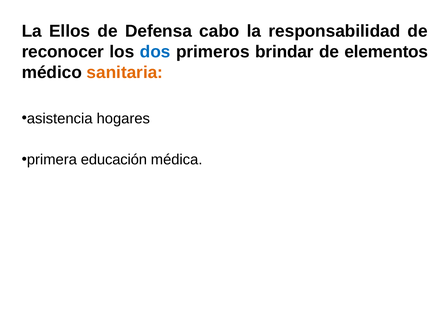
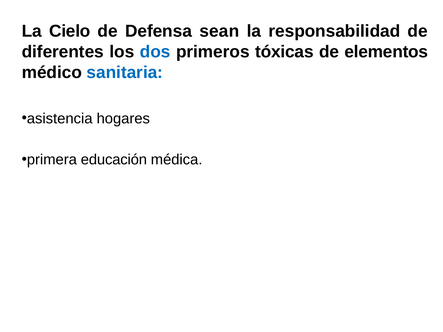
Ellos: Ellos -> Cielo (70, 31)
cabo: cabo -> sean (219, 31)
reconocer: reconocer -> diferentes (63, 52)
brindar: brindar -> tóxicas (284, 52)
sanitaria colour: orange -> blue (125, 72)
